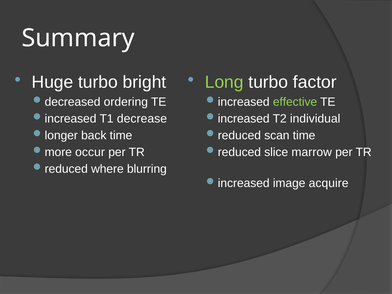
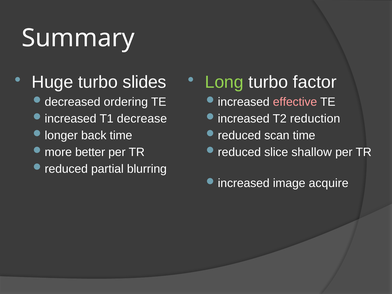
bright: bright -> slides (145, 82)
effective colour: light green -> pink (295, 102)
individual: individual -> reduction (315, 119)
occur: occur -> better (90, 152)
marrow: marrow -> shallow (312, 152)
where: where -> partial (107, 169)
